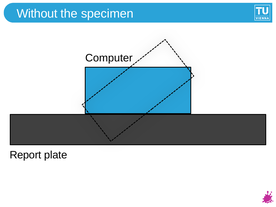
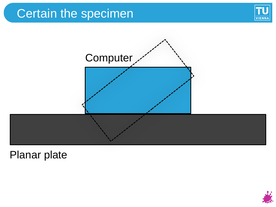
Without: Without -> Certain (37, 14)
Report: Report -> Planar (25, 155)
